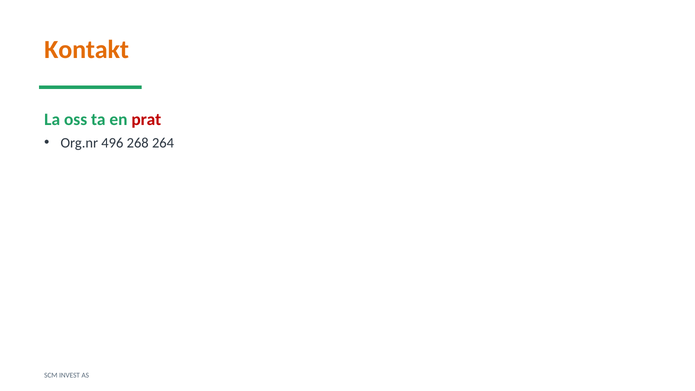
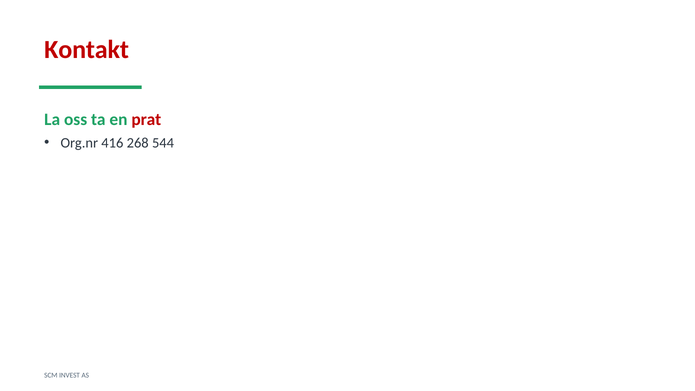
Kontakt colour: orange -> red (87, 50)
496: 496 -> 416 (112, 143)
264: 264 -> 544 (163, 143)
